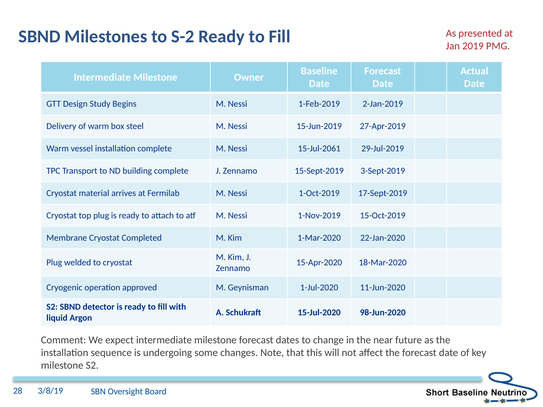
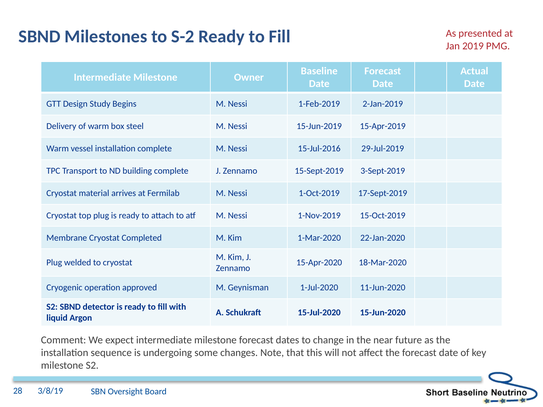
27-Apr-2019: 27-Apr-2019 -> 15-Apr-2019 (383, 126)
15-Jul-2061: 15-Jul-2061 -> 15-Jul-2016 (319, 149)
98-Jun-2020: 98-Jun-2020 -> 15-Jun-2020 (383, 313)
